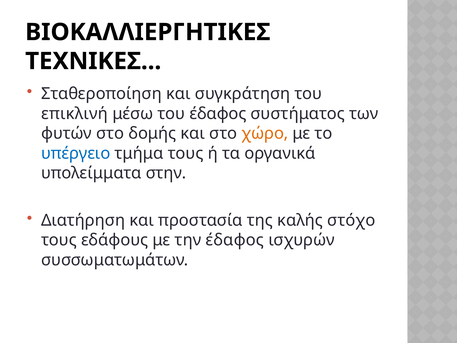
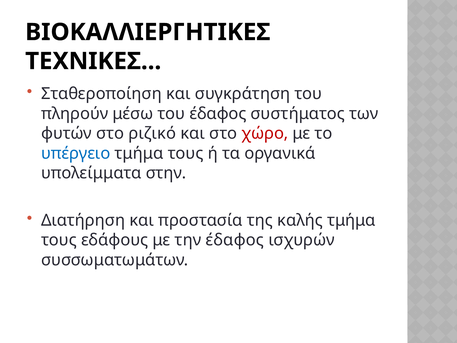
επικλινή: επικλινή -> πληρούν (75, 114)
δομής: δομής -> ριζικό (152, 133)
χώρο colour: orange -> red (265, 133)
καλής στόχο: στόχο -> τμήμα (351, 220)
